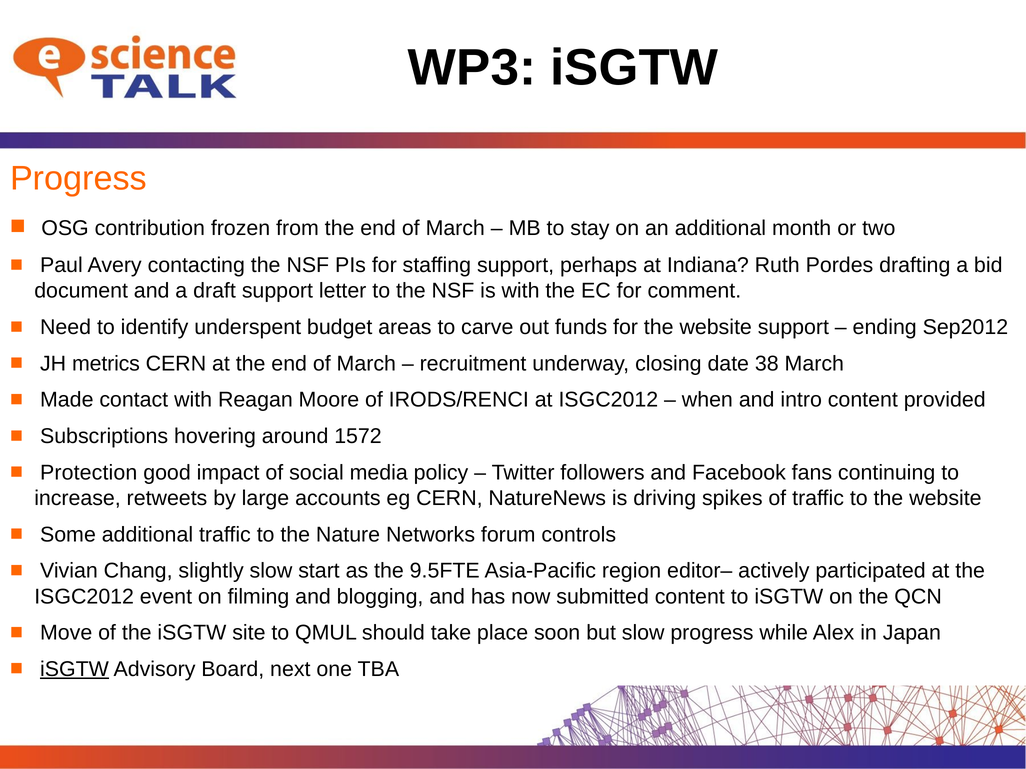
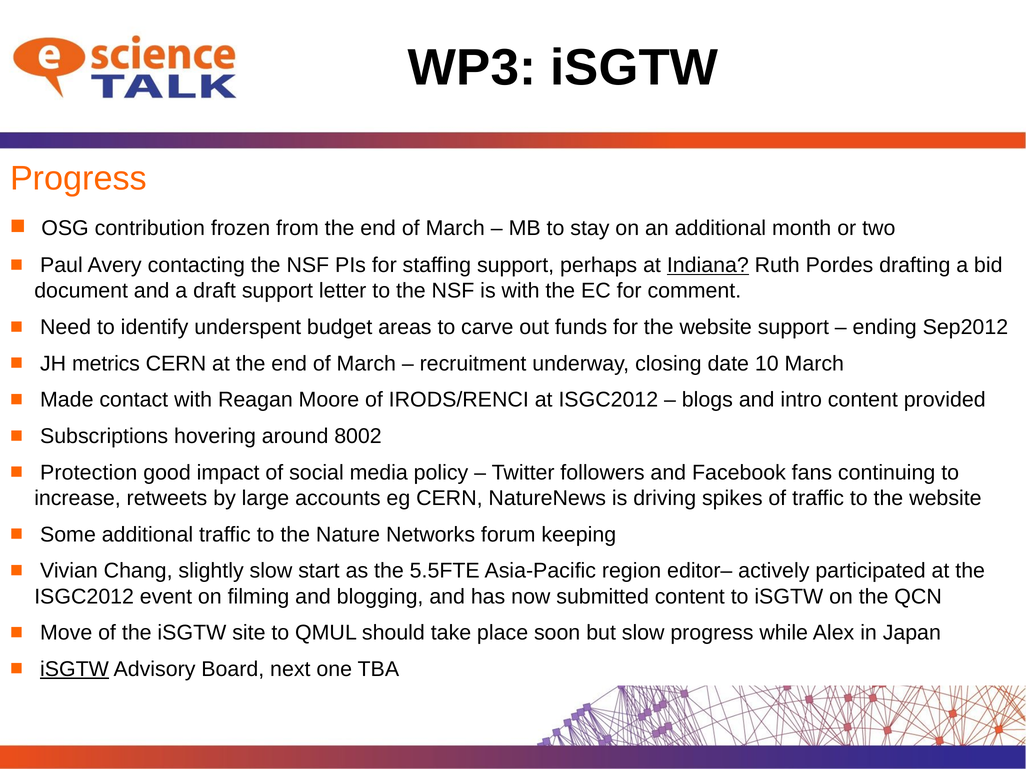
Indiana underline: none -> present (708, 265)
38: 38 -> 10 (767, 364)
when: when -> blogs (707, 400)
1572: 1572 -> 8002 (358, 437)
controls: controls -> keeping (579, 535)
9.5FTE: 9.5FTE -> 5.5FTE (445, 571)
